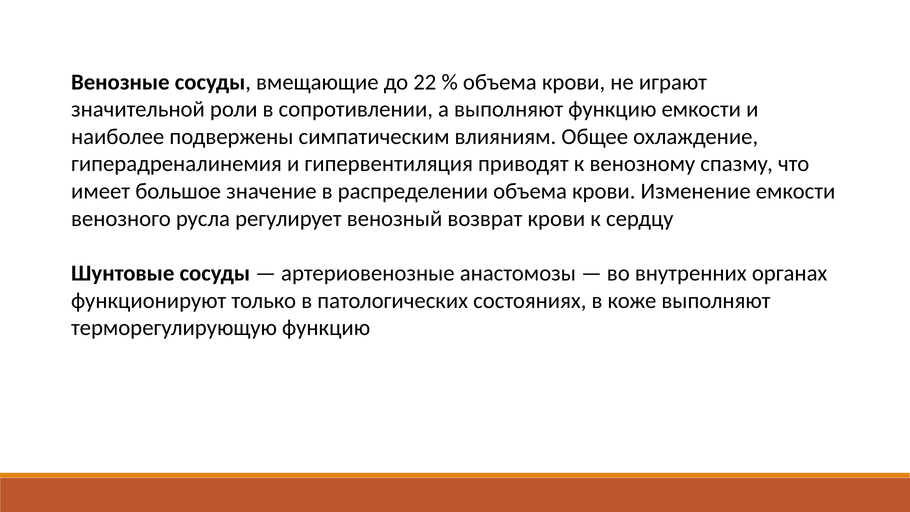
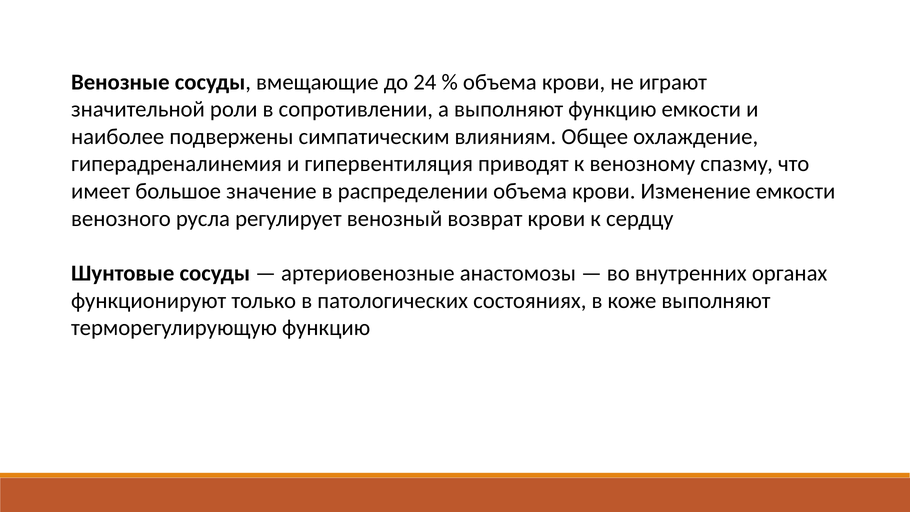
22: 22 -> 24 (425, 82)
